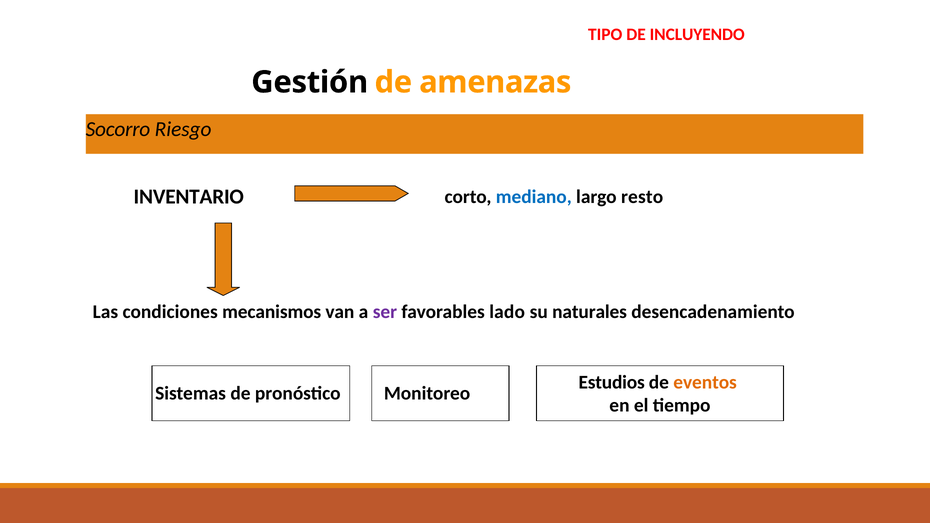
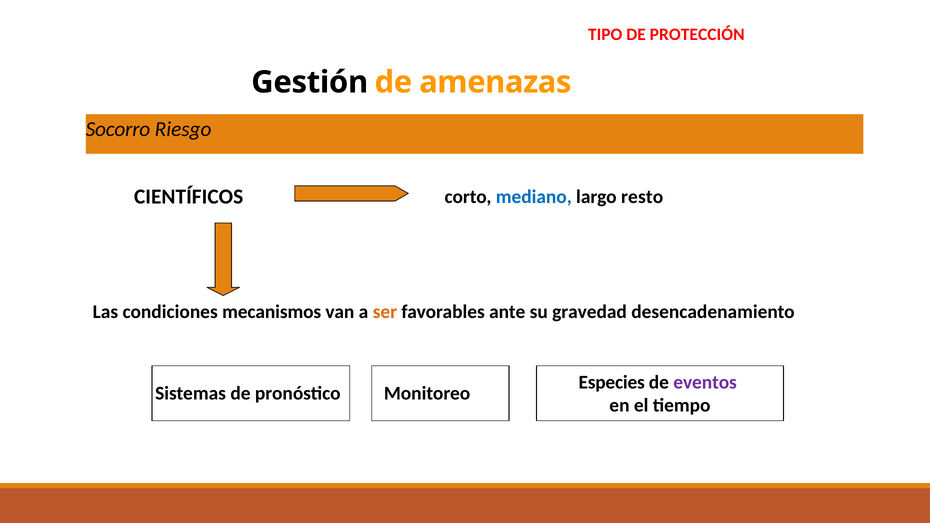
INCLUYENDO: INCLUYENDO -> PROTECCIÓN (697, 35)
INVENTARIO: INVENTARIO -> CIENTÍFICOS (189, 197)
ser colour: purple -> orange (385, 312)
lado: lado -> ante (507, 312)
naturales: naturales -> gravedad (590, 312)
Estudios: Estudios -> Especies (612, 382)
eventos colour: orange -> purple (705, 382)
